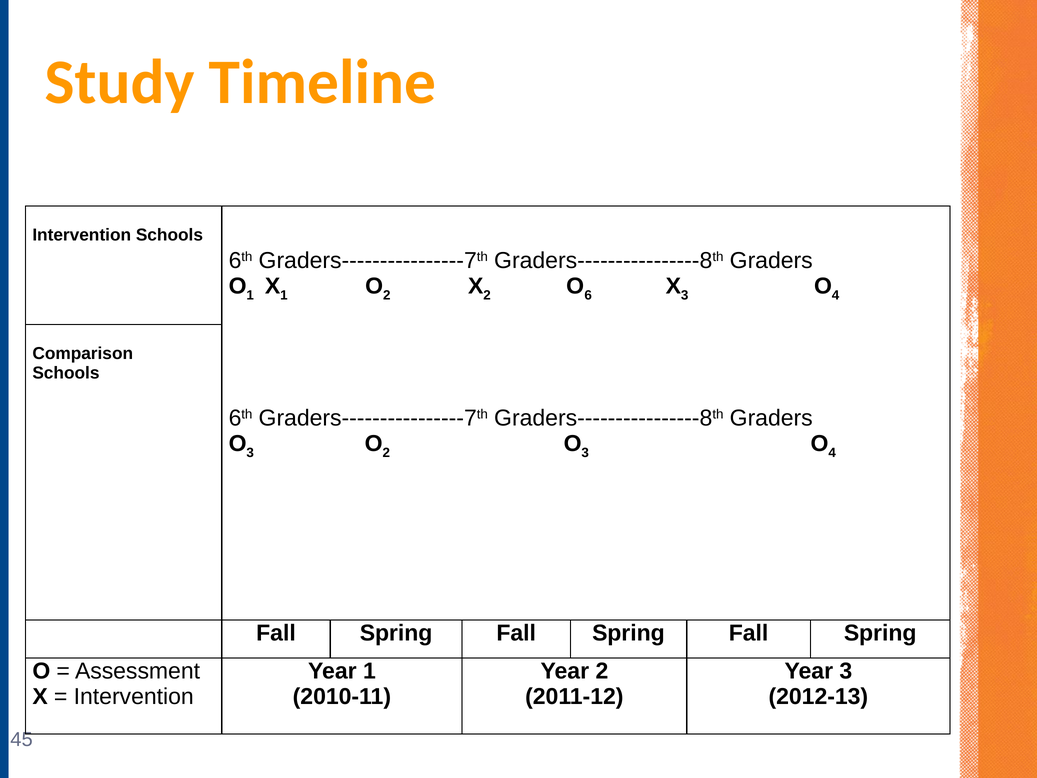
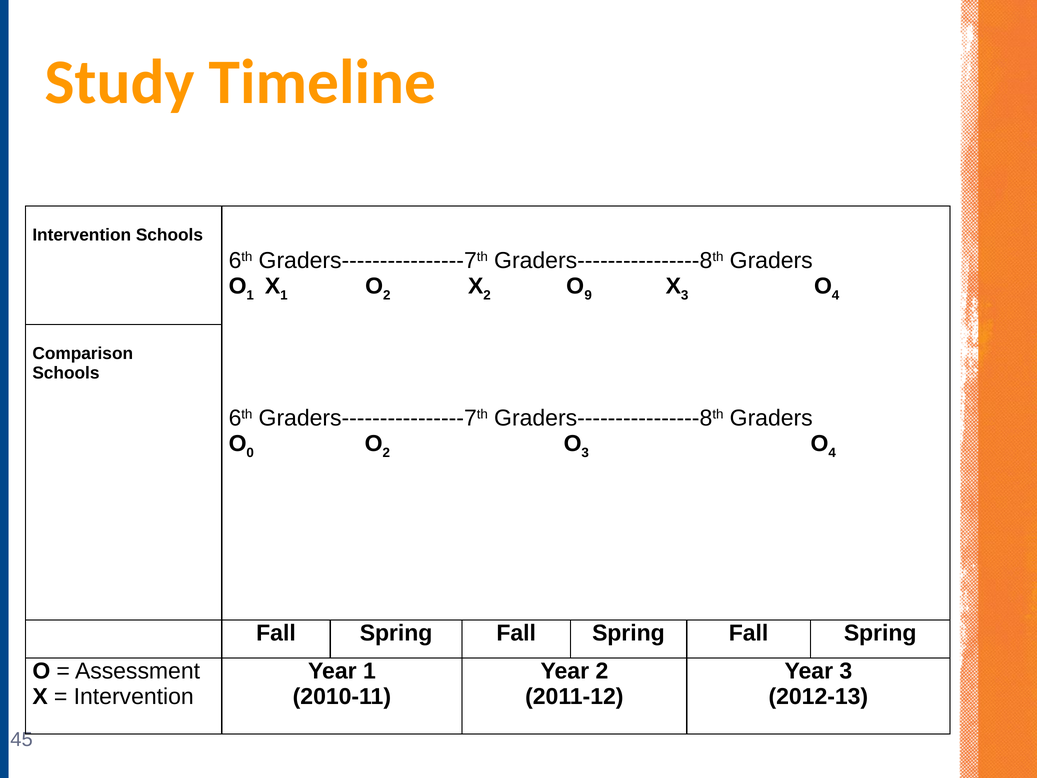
6: 6 -> 9 (588, 295)
3: 3 -> 0 (250, 453)
